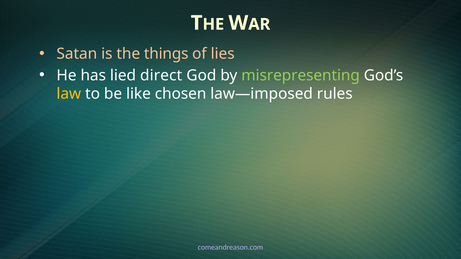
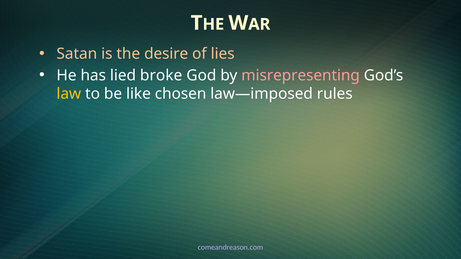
things: things -> desire (166, 54)
direct: direct -> broke (161, 75)
misrepresenting colour: light green -> pink (301, 75)
